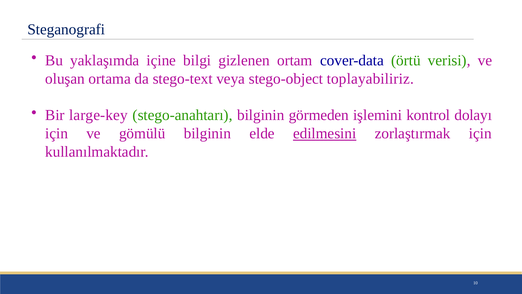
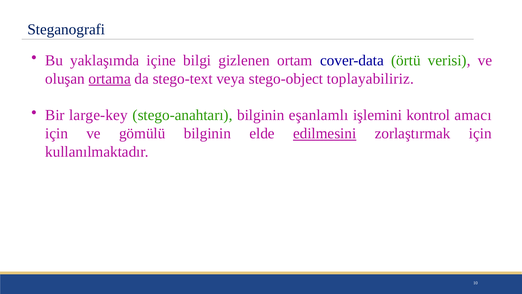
ortama underline: none -> present (110, 79)
görmeden: görmeden -> eşanlamlı (319, 115)
dolayı: dolayı -> amacı (473, 115)
